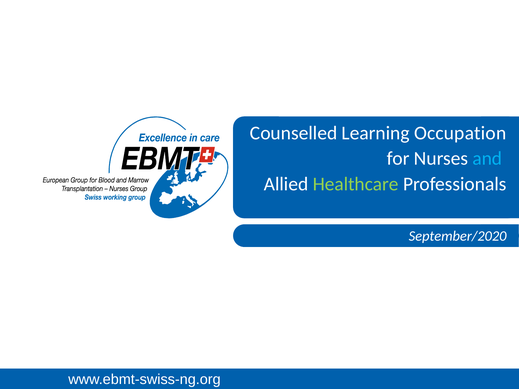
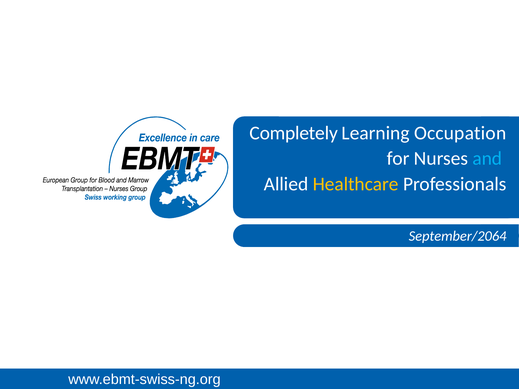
Counselled: Counselled -> Completely (294, 133)
Healthcare colour: light green -> yellow (356, 184)
September/2020: September/2020 -> September/2064 (458, 236)
